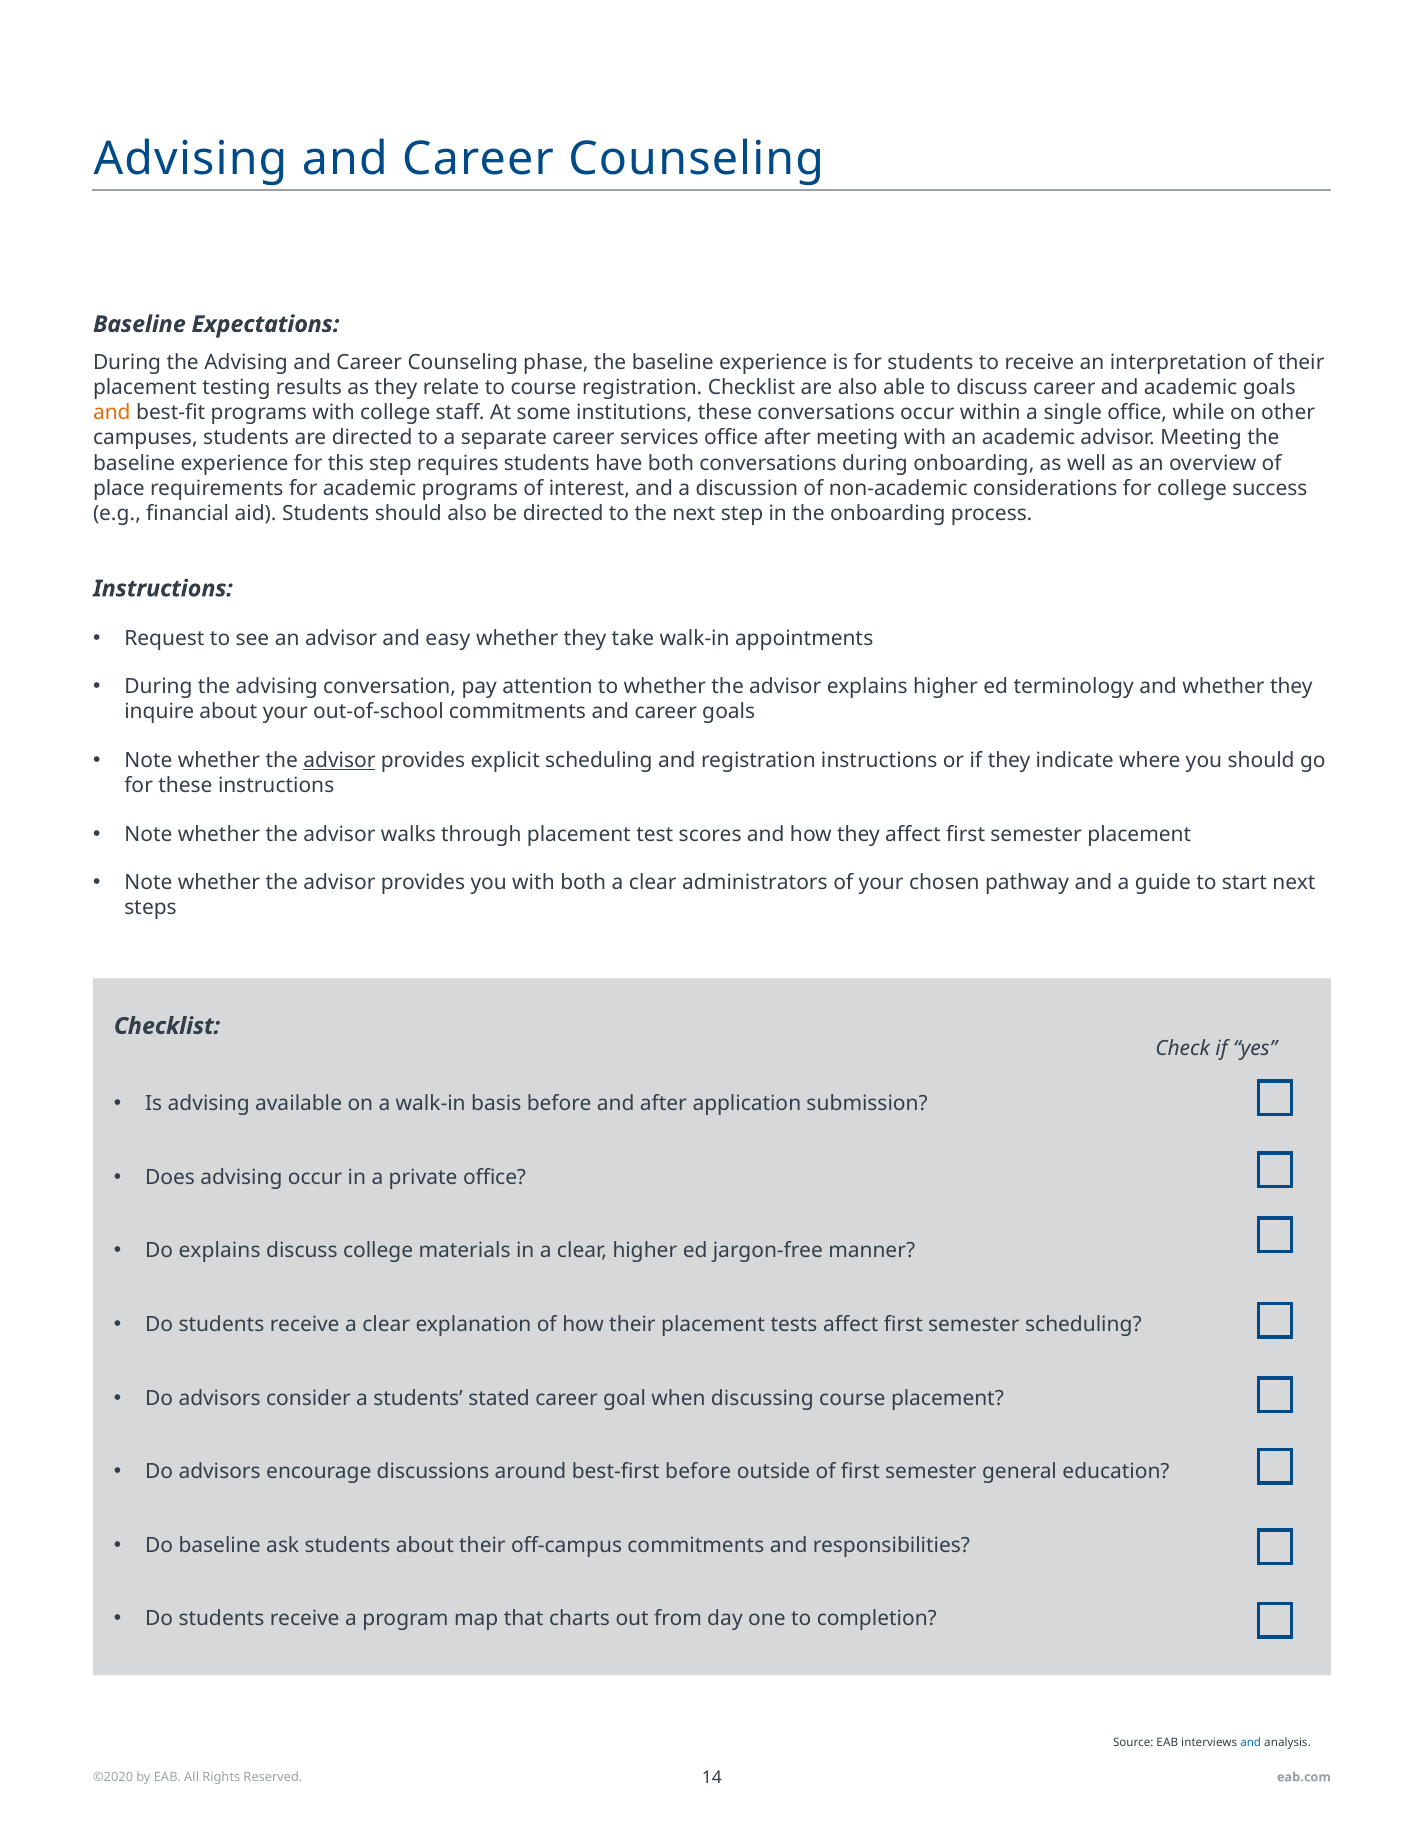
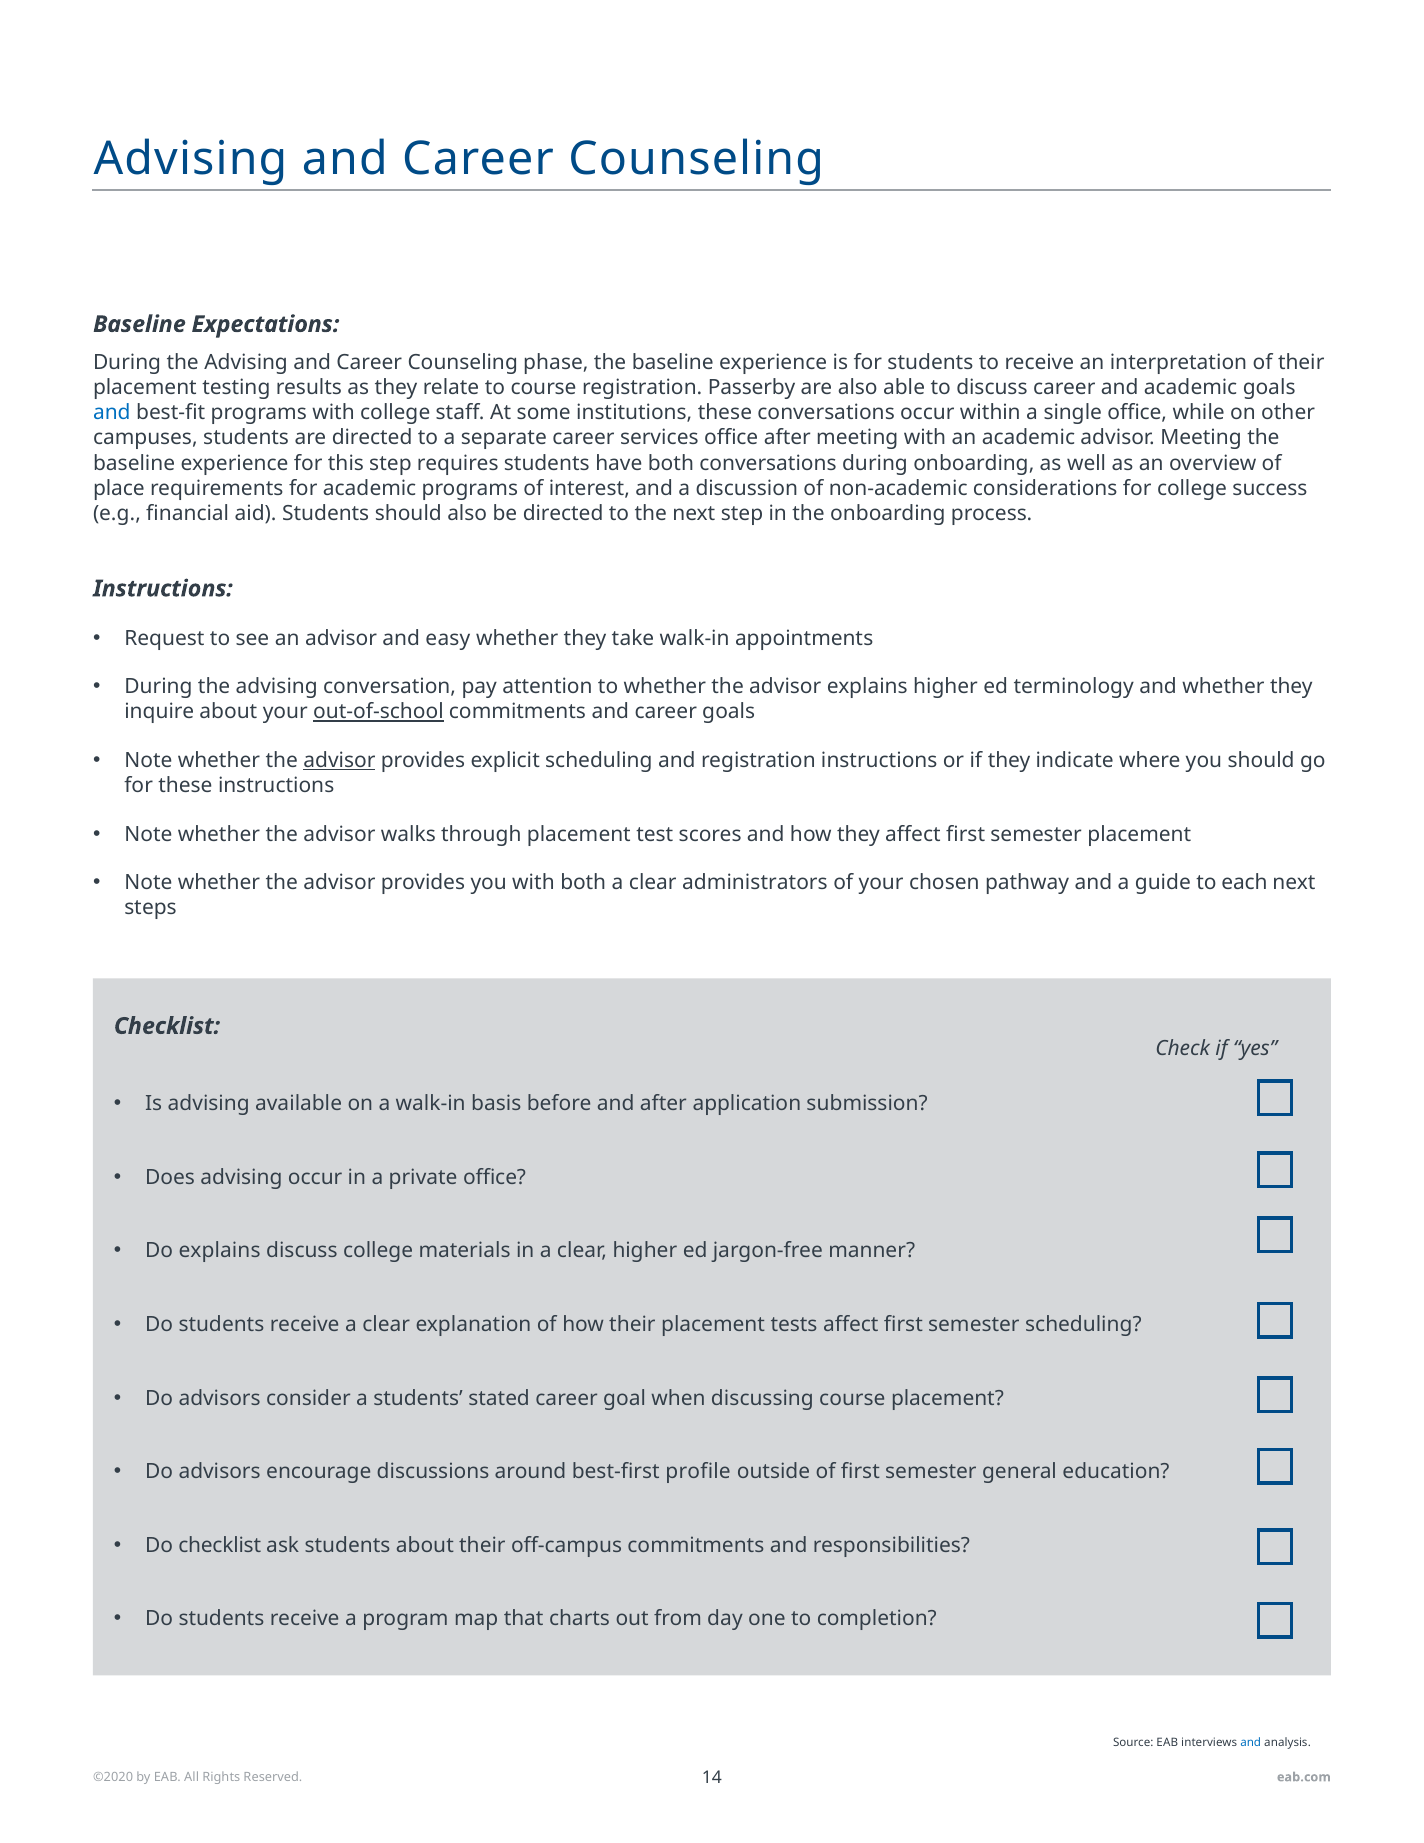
registration Checklist: Checklist -> Passerby (752, 387)
and colour: orange -> blue (112, 413)
out-of-school underline: none -> present (378, 712)
start: start -> each (1244, 883)
best-first before: before -> profile (698, 1472)
Do baseline: baseline -> checklist (220, 1545)
